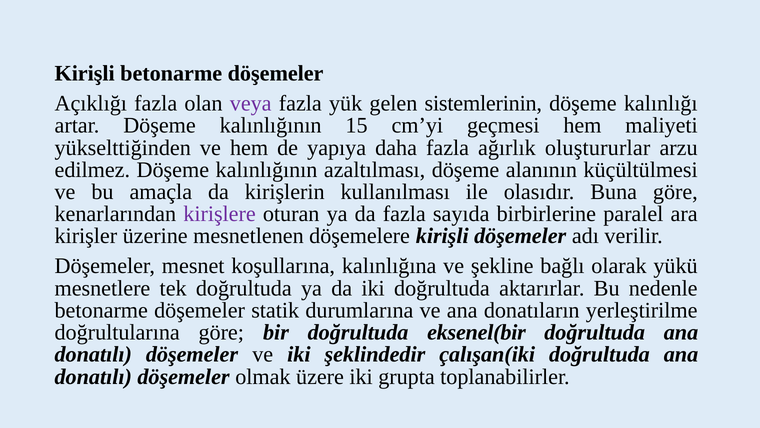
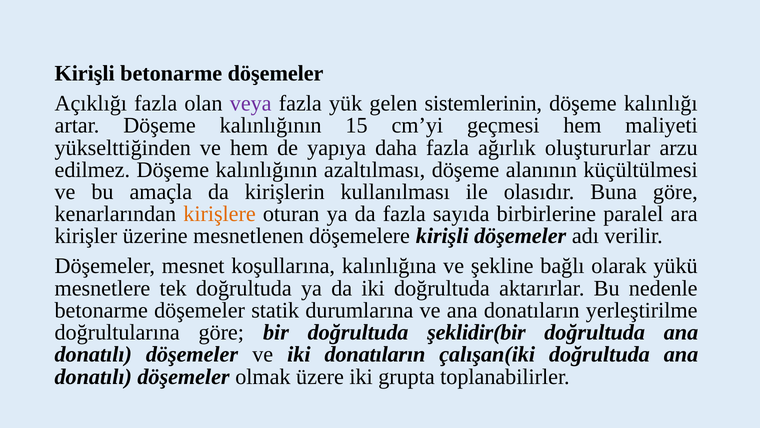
kirişlere colour: purple -> orange (220, 214)
eksenel(bir: eksenel(bir -> şeklidir(bir (476, 332)
iki şeklindedir: şeklindedir -> donatıların (375, 354)
